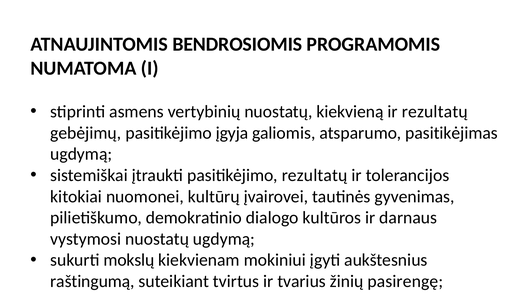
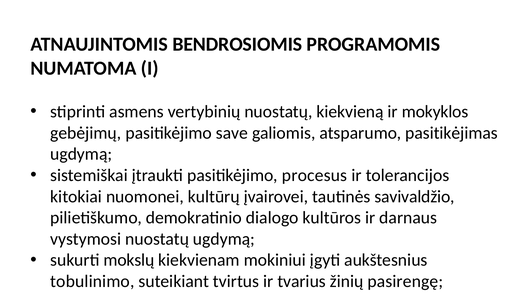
ir rezultatų: rezultatų -> mokyklos (435, 112)
įgyja: įgyja -> save (232, 133)
pasitikėjimo rezultatų: rezultatų -> procesus (315, 175)
gyvenimas: gyvenimas -> savivaldžio (415, 197)
raštingumą: raštingumą -> tobulinimo (92, 281)
